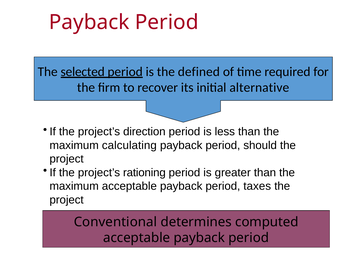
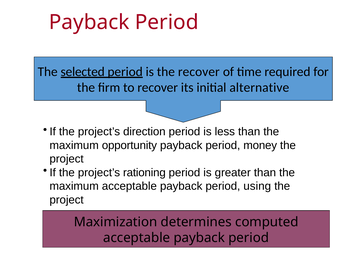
the defined: defined -> recover (199, 72)
calculating: calculating -> opportunity (129, 145)
should: should -> money (260, 145)
taxes: taxes -> using (257, 186)
Conventional: Conventional -> Maximization (116, 222)
